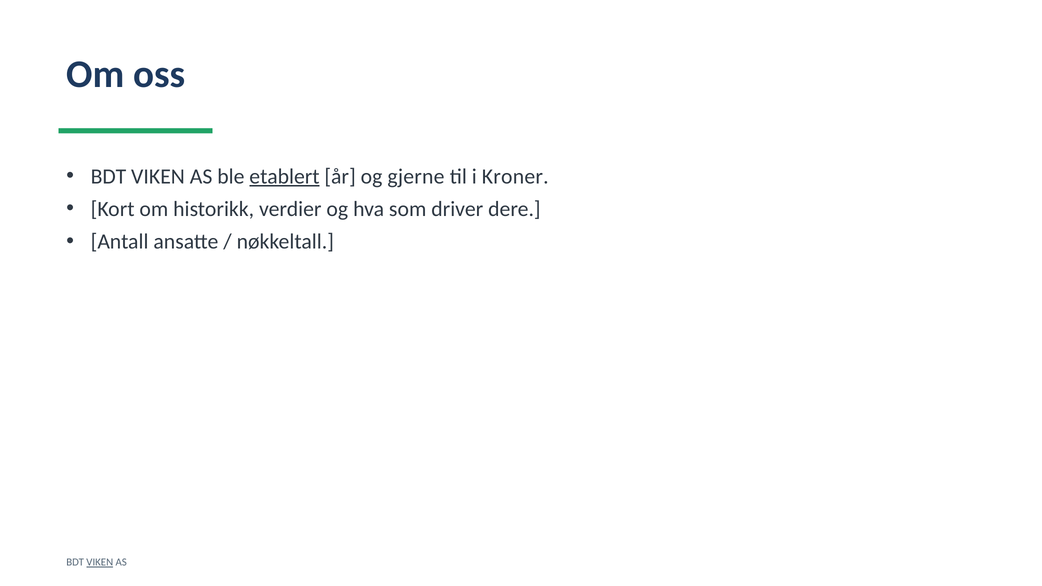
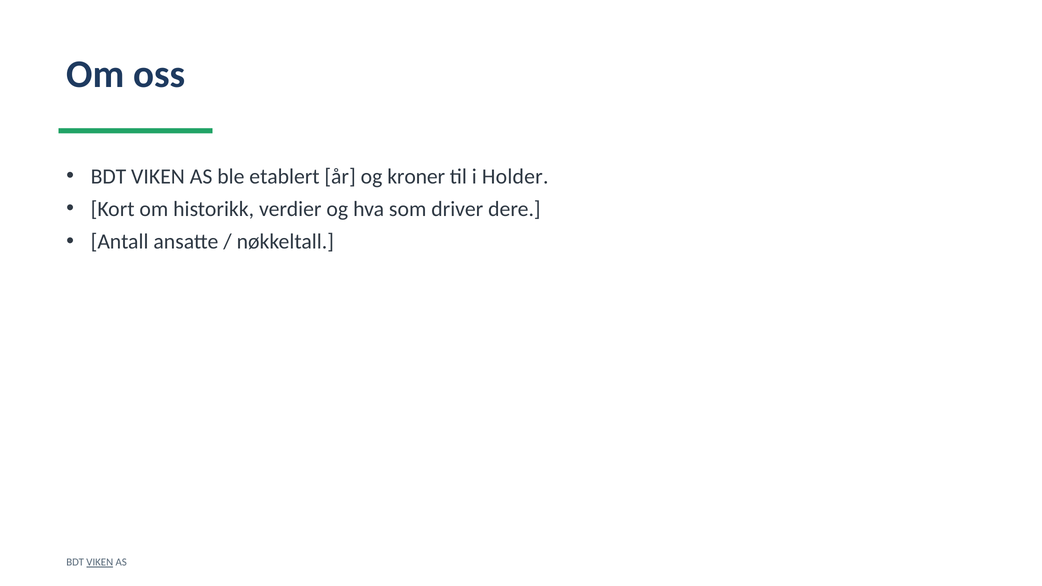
etablert underline: present -> none (284, 176)
gjerne: gjerne -> kroner (416, 176)
Kroner: Kroner -> Holder (515, 176)
